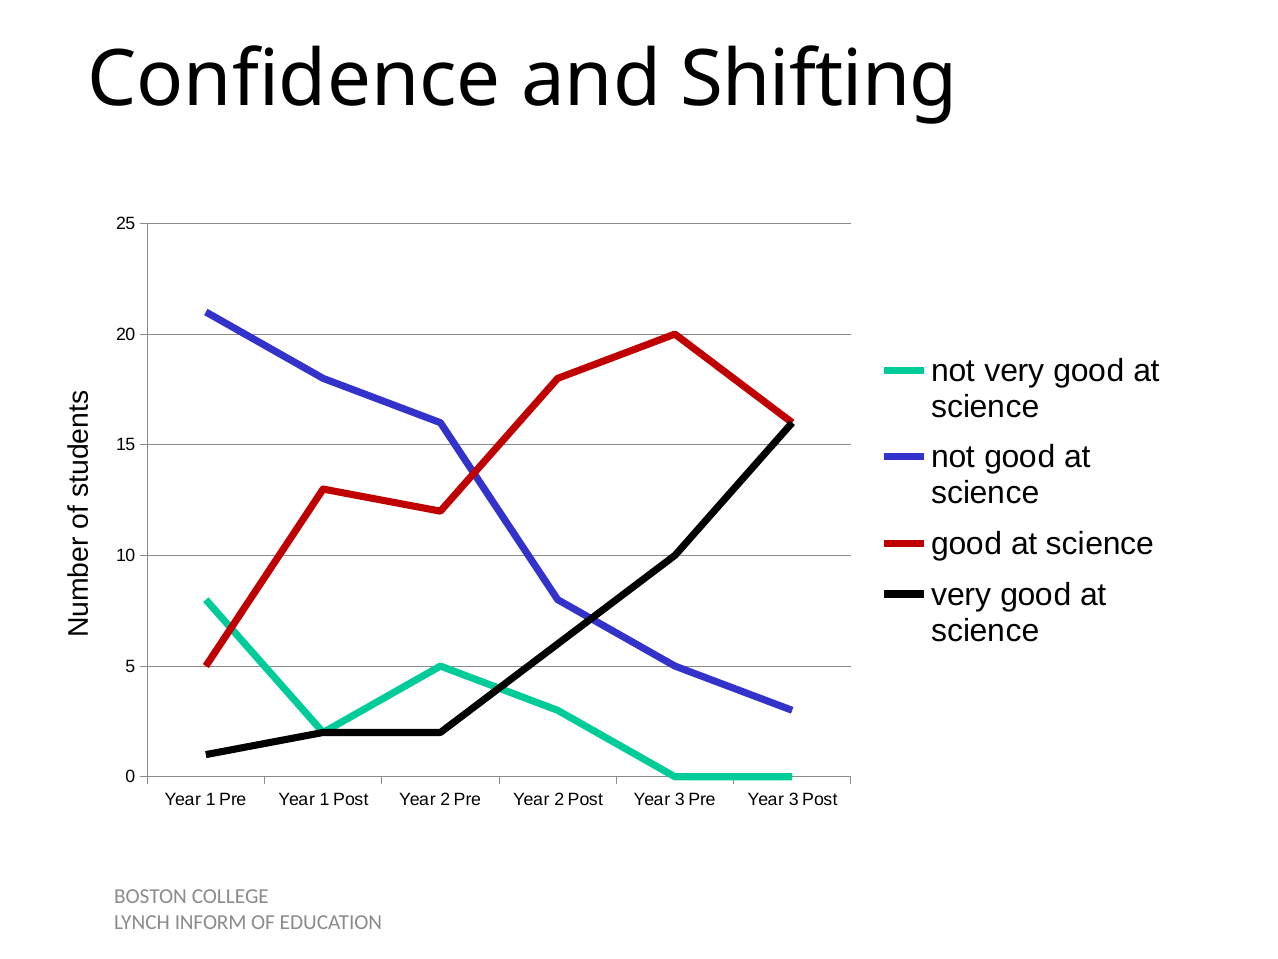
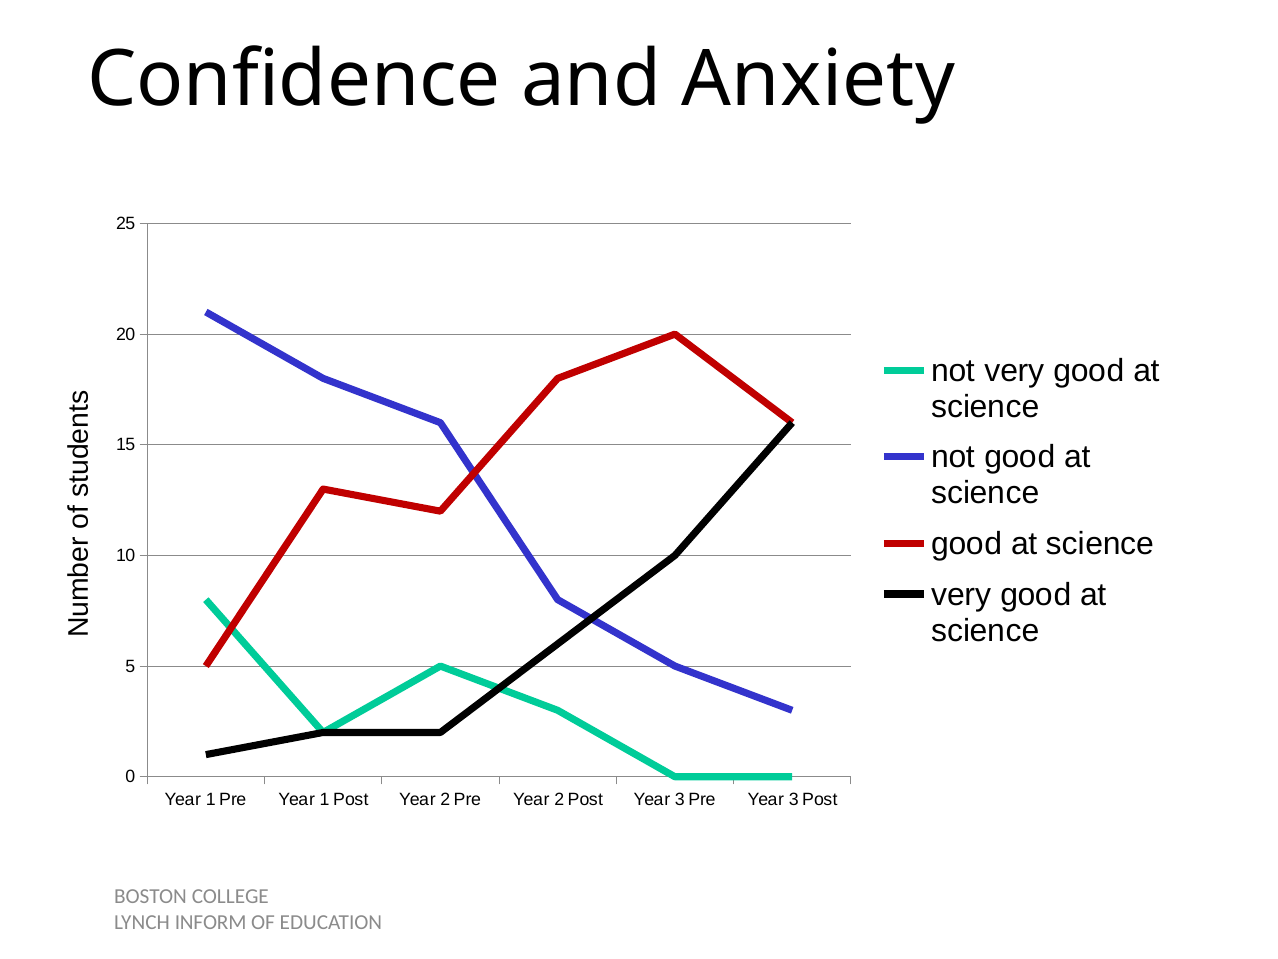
Shifting: Shifting -> Anxiety (818, 79)
